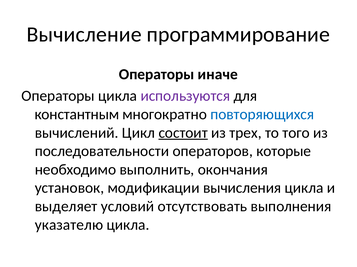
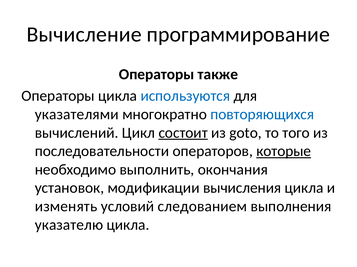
иначе: иначе -> также (218, 75)
используются colour: purple -> blue (185, 96)
константным: константным -> указателями (77, 115)
трех: трех -> goto (246, 133)
которые underline: none -> present (284, 152)
выделяет: выделяет -> изменять (66, 207)
отсутствовать: отсутствовать -> следованием (202, 207)
